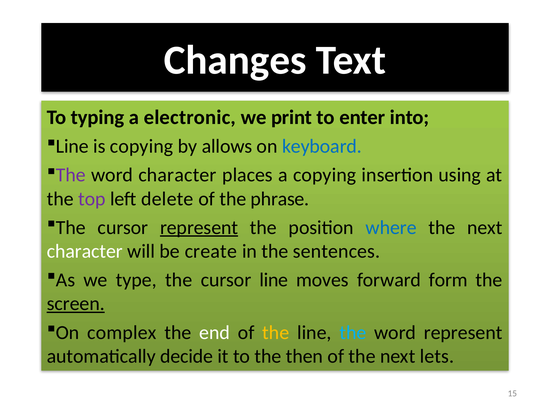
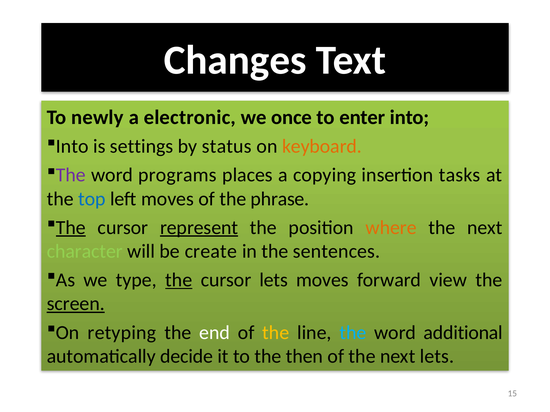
typing: typing -> newly (97, 117)
print: print -> once (292, 117)
Line: Line -> Into (72, 147)
is copying: copying -> settings (142, 147)
allows: allows -> status (227, 147)
keyboard colour: blue -> orange (322, 147)
word character: character -> programs (177, 175)
using: using -> tasks (460, 175)
top colour: purple -> blue (92, 199)
left delete: delete -> moves (168, 199)
The underline: none -> present (71, 228)
where colour: blue -> orange (391, 228)
character colour: white -> light green (85, 252)
the underline: none -> present (179, 280)
cursor line: line -> lets (274, 280)
form: form -> view (448, 280)
complex: complex -> retyping (122, 333)
word represent: represent -> additional (463, 333)
